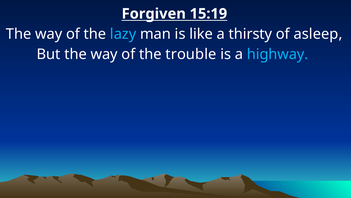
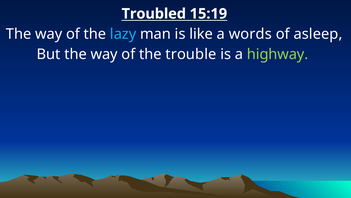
Forgiven: Forgiven -> Troubled (154, 14)
thirsty: thirsty -> words (250, 34)
highway colour: light blue -> light green (278, 54)
